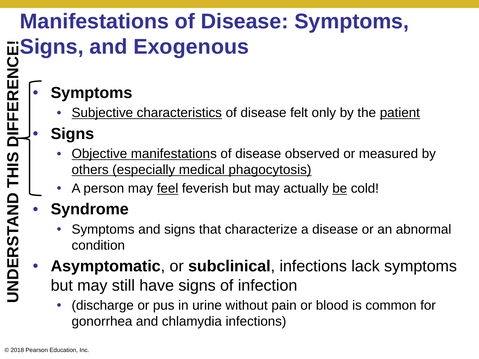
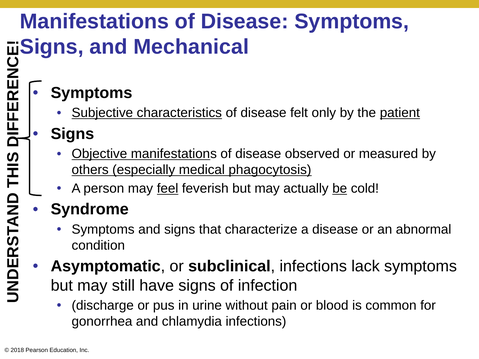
Exogenous: Exogenous -> Mechanical (191, 47)
